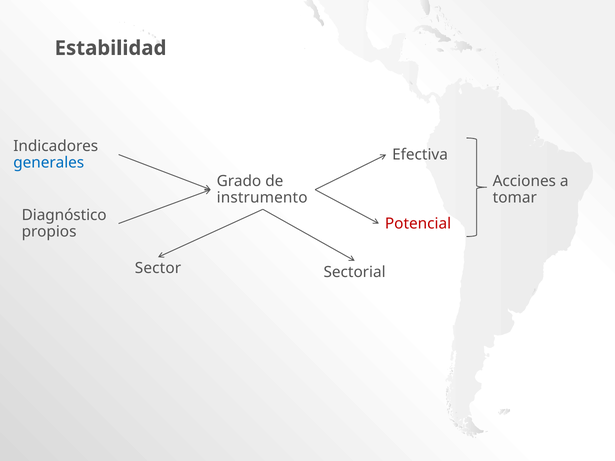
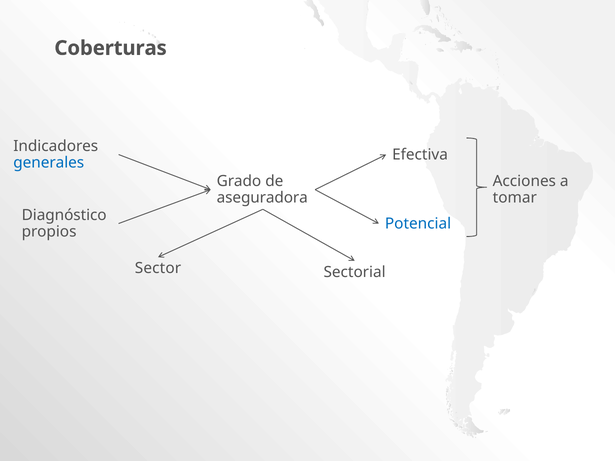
Estabilidad: Estabilidad -> Coberturas (111, 48)
instrumento: instrumento -> aseguradora (262, 198)
Potencial colour: red -> blue (418, 224)
